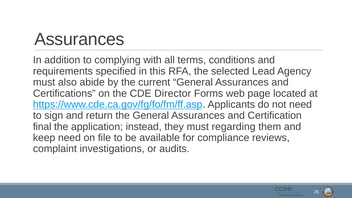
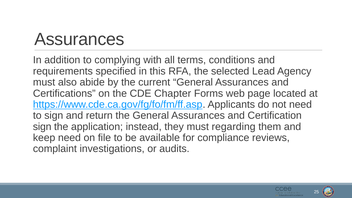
Director: Director -> Chapter (173, 93)
final: final -> sign (42, 127)
